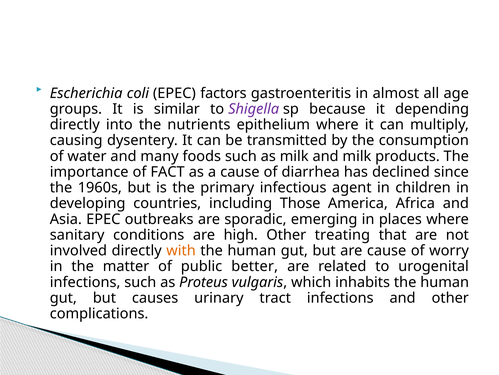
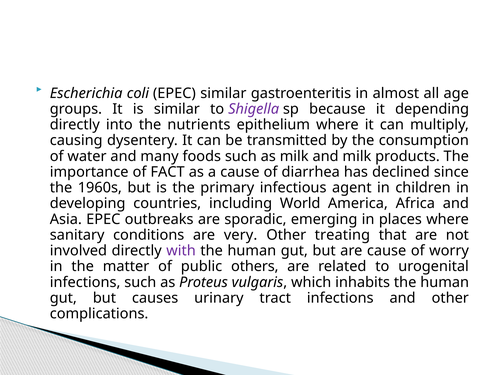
EPEC factors: factors -> similar (223, 93)
Those: Those -> World (300, 203)
high: high -> very (241, 234)
with colour: orange -> purple (181, 250)
better: better -> others (255, 266)
